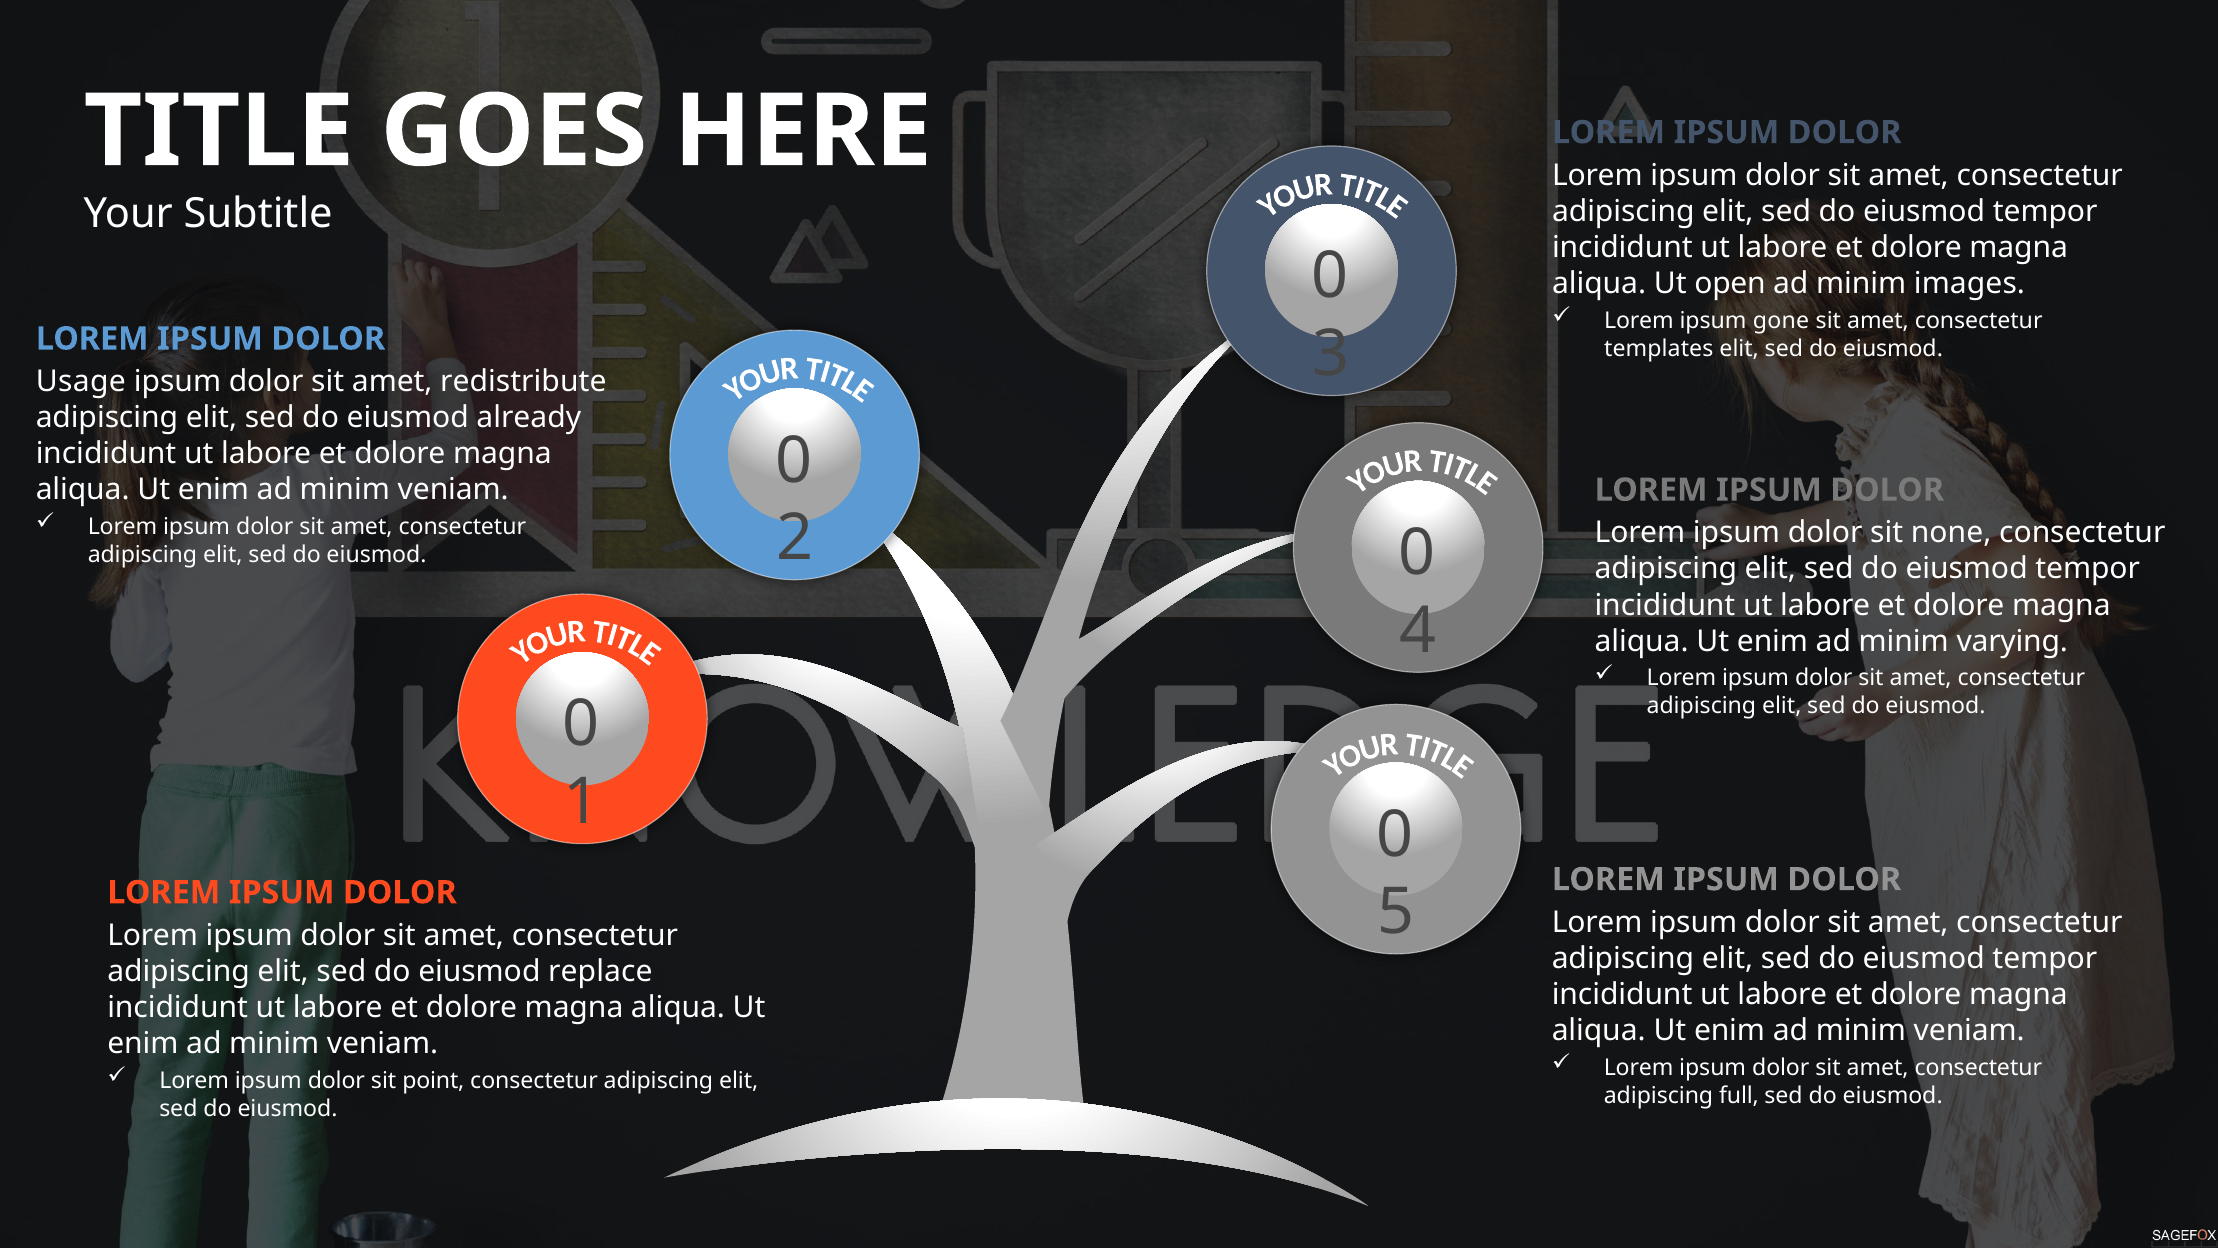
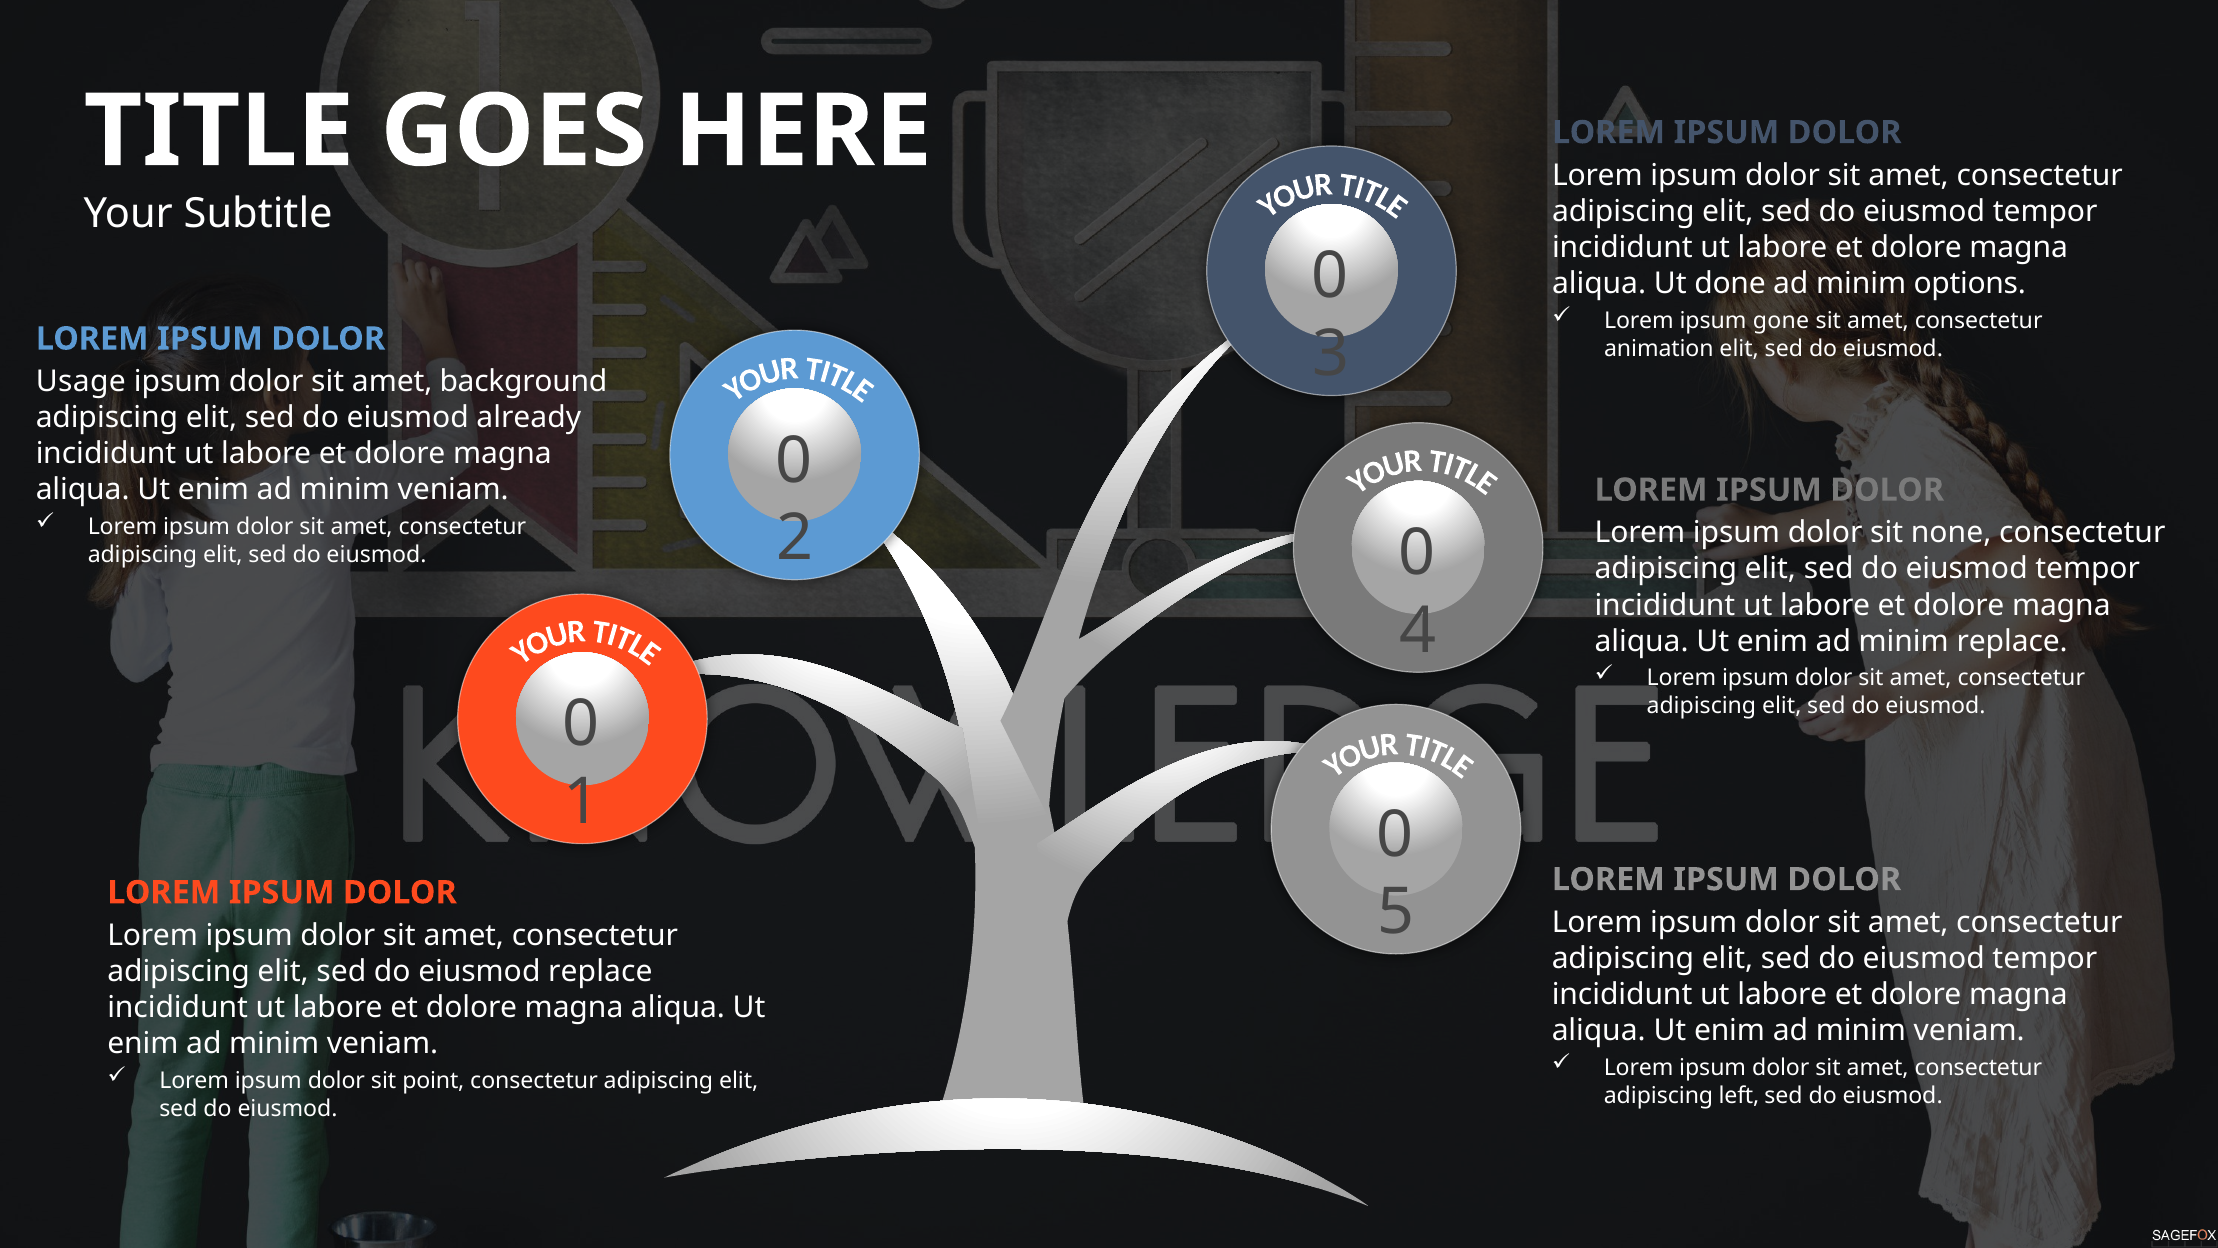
open: open -> done (1730, 284)
images: images -> options (1970, 284)
templates: templates -> animation (1659, 348)
redistribute: redistribute -> background (523, 382)
minim varying: varying -> replace (2012, 641)
full: full -> left (1739, 1095)
